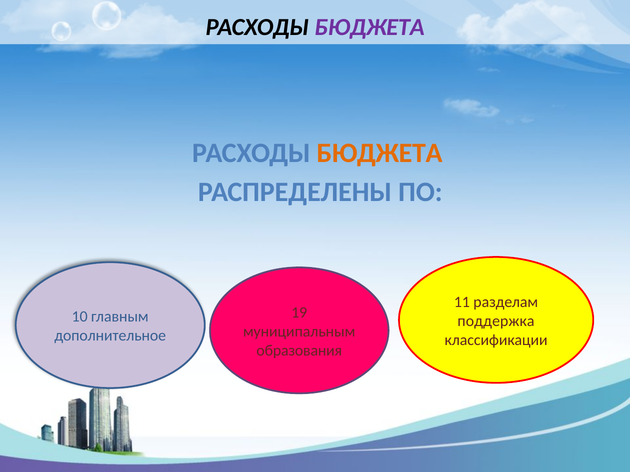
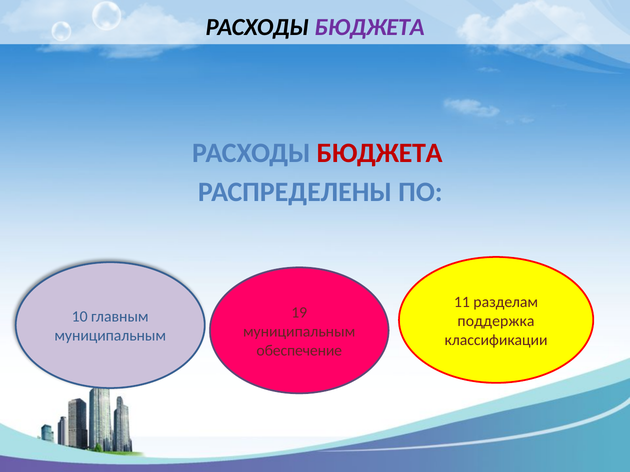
БЮДЖЕТА colour: orange -> red (380, 153)
дополнительное: дополнительное -> муниципальным (110, 336)
образования: образования -> обеспечение (299, 351)
